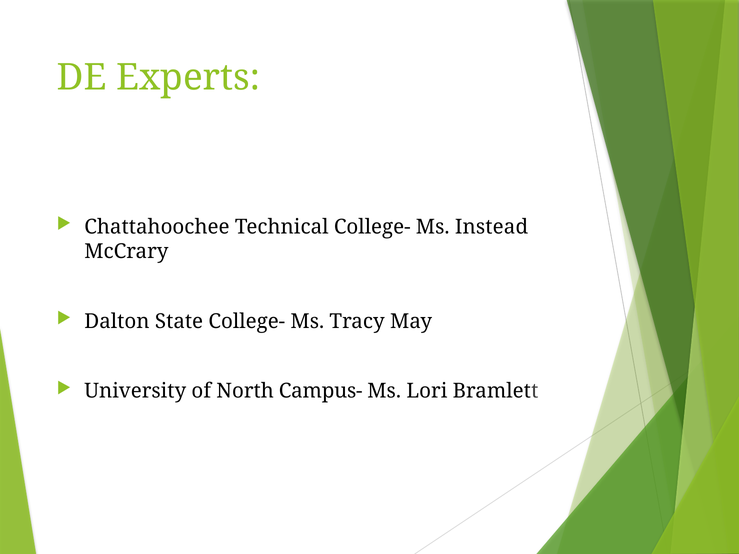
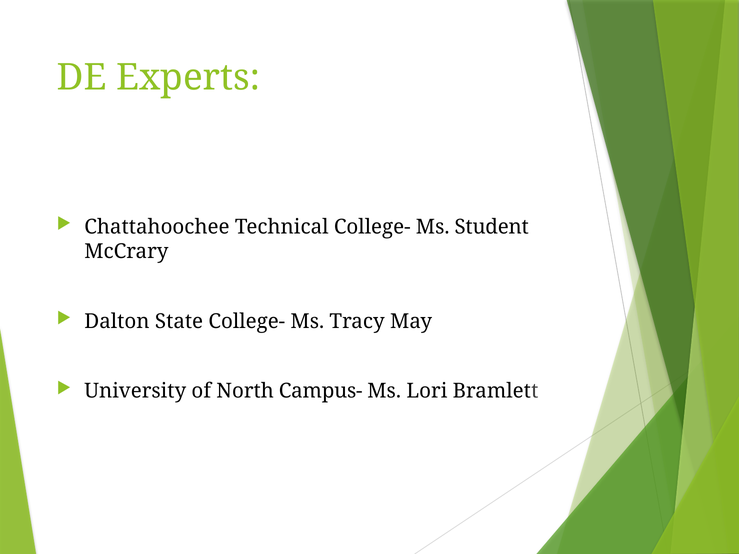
Instead: Instead -> Student (492, 227)
